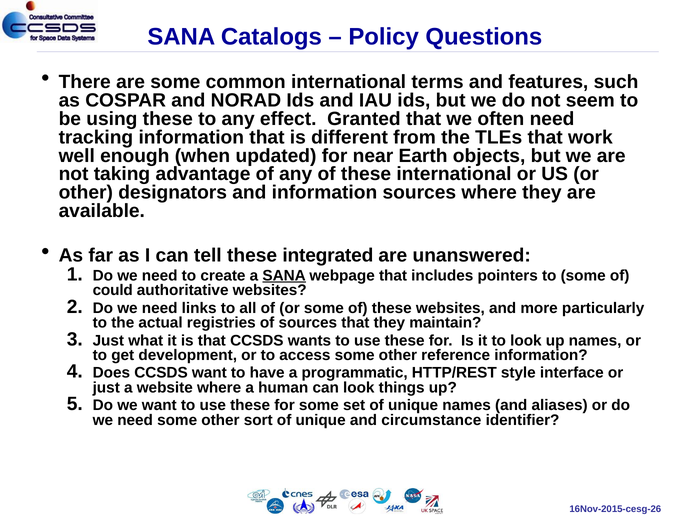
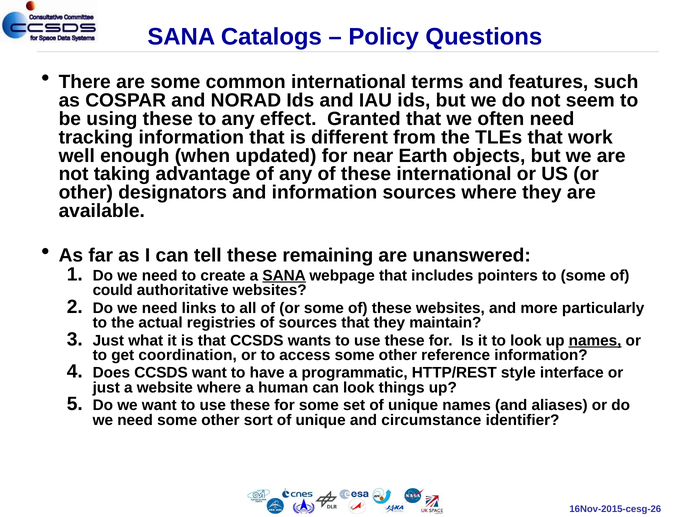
integrated: integrated -> remaining (328, 256)
names underline: none -> present (595, 341)
development: development -> coordination (188, 356)
